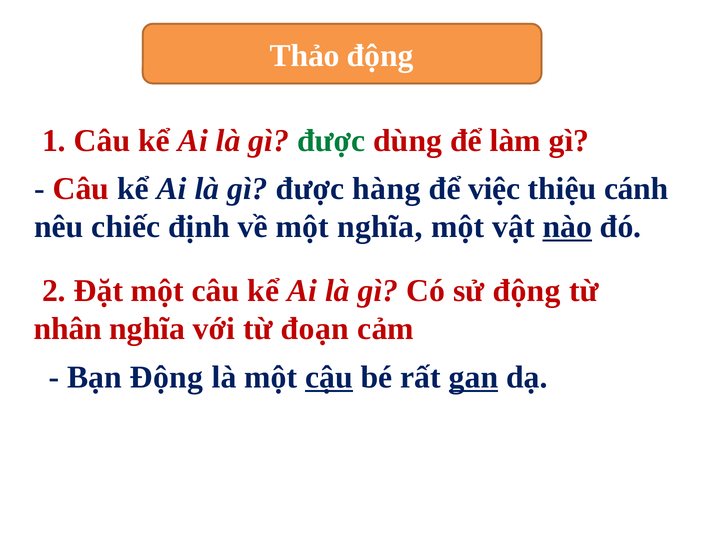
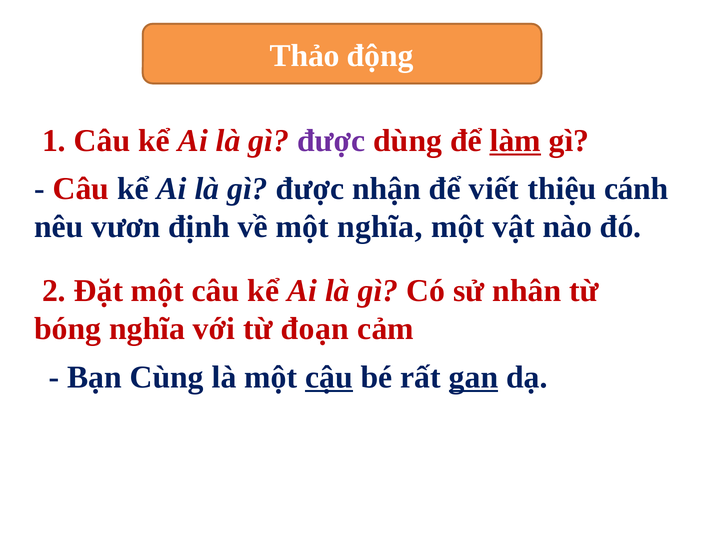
được colour: green -> purple (331, 141)
làm underline: none -> present (515, 141)
hàng: hàng -> nhận (387, 189)
việc: việc -> viết (494, 189)
chiếc: chiếc -> vươn (126, 227)
nào underline: present -> none (567, 227)
sử động: động -> nhân (527, 290)
nhân: nhân -> bóng (68, 328)
Bạn Động: Động -> Cùng (167, 377)
